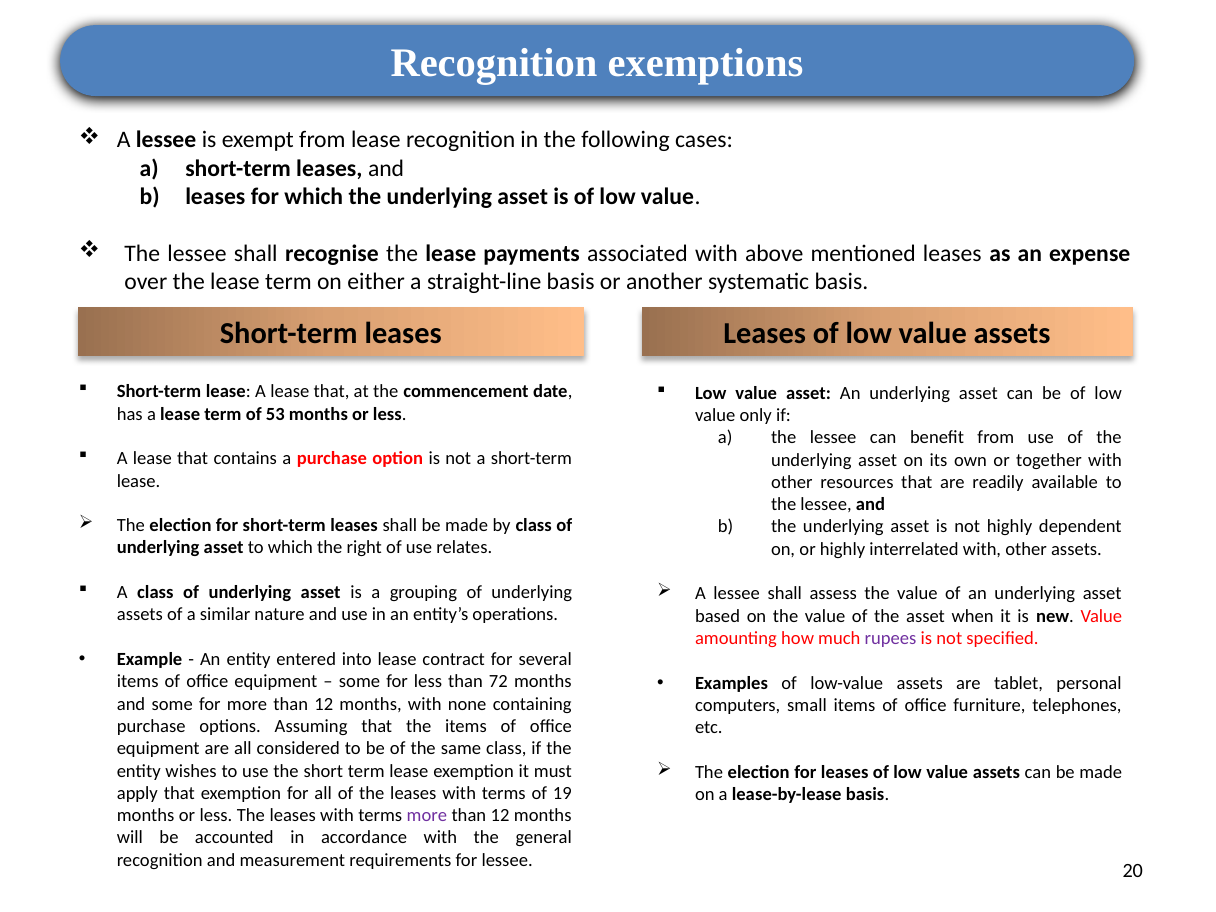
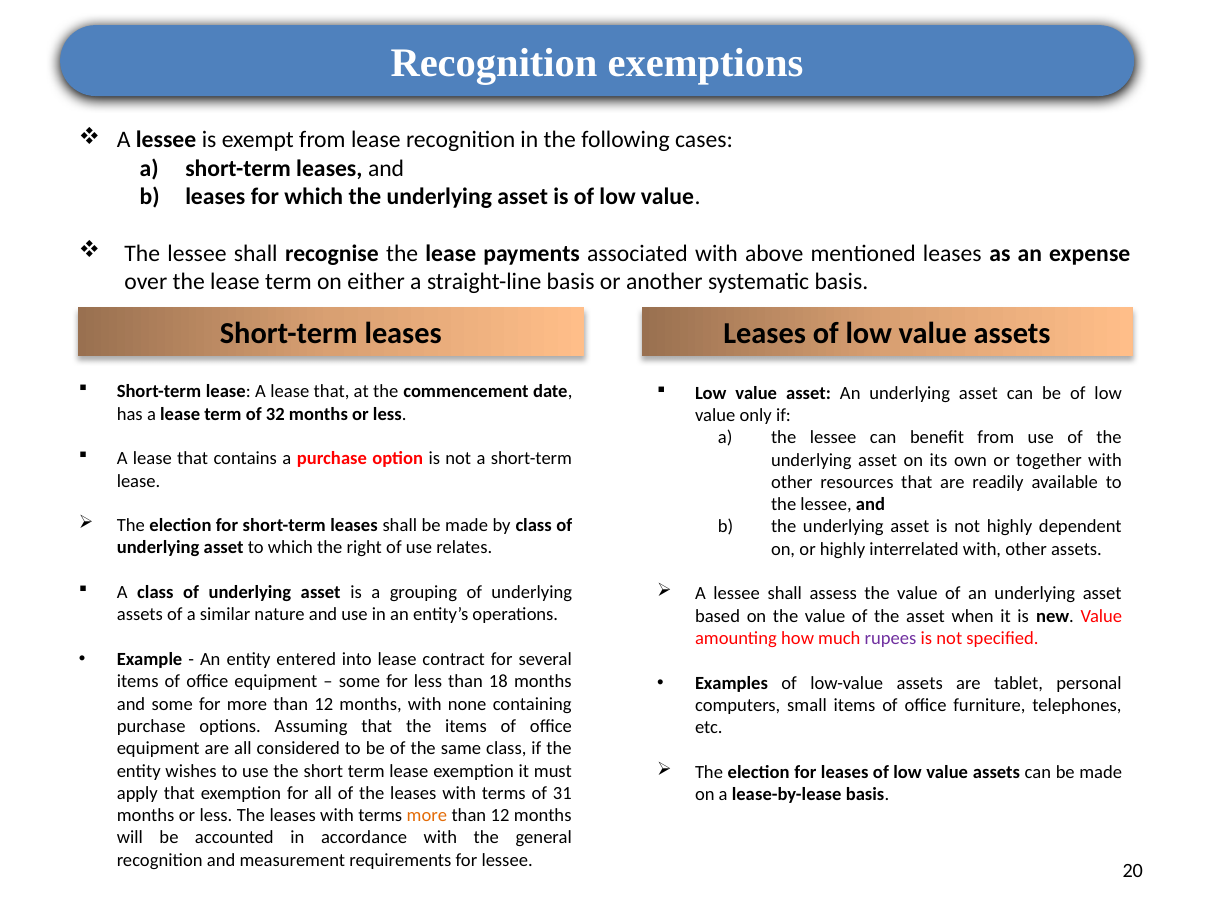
53: 53 -> 32 (275, 414)
72: 72 -> 18 (498, 682)
19: 19 -> 31 (562, 793)
more colour: purple -> orange (427, 816)
